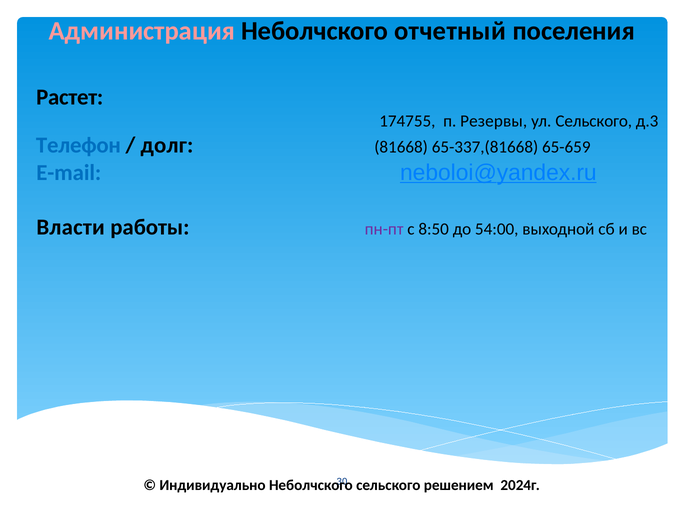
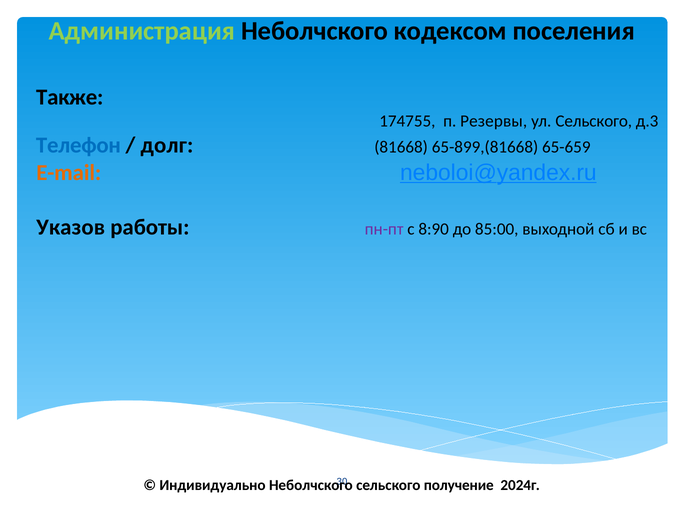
Администрация colour: pink -> light green (142, 31)
отчетный: отчетный -> кодексом (450, 31)
Растет: Растет -> Также (70, 97)
65-337,(81668: 65-337,(81668 -> 65-899,(81668 (485, 147)
E-mail colour: blue -> orange (69, 173)
Власти: Власти -> Указов (71, 227)
8:50: 8:50 -> 8:90 (434, 229)
54:00: 54:00 -> 85:00 (497, 229)
решением: решением -> получение (459, 485)
